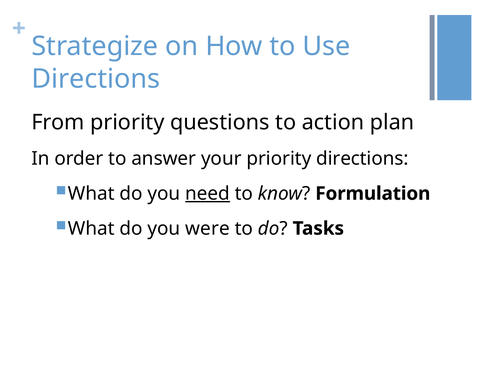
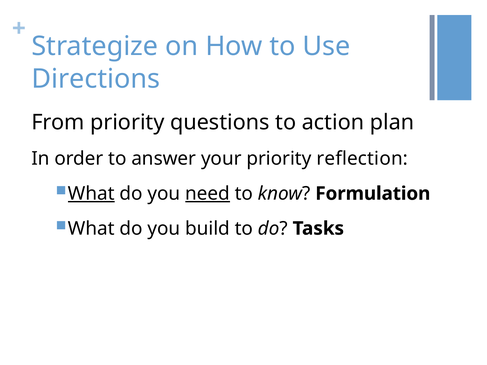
priority directions: directions -> reflection (362, 159)
What underline: none -> present (91, 194)
were: were -> build (208, 229)
